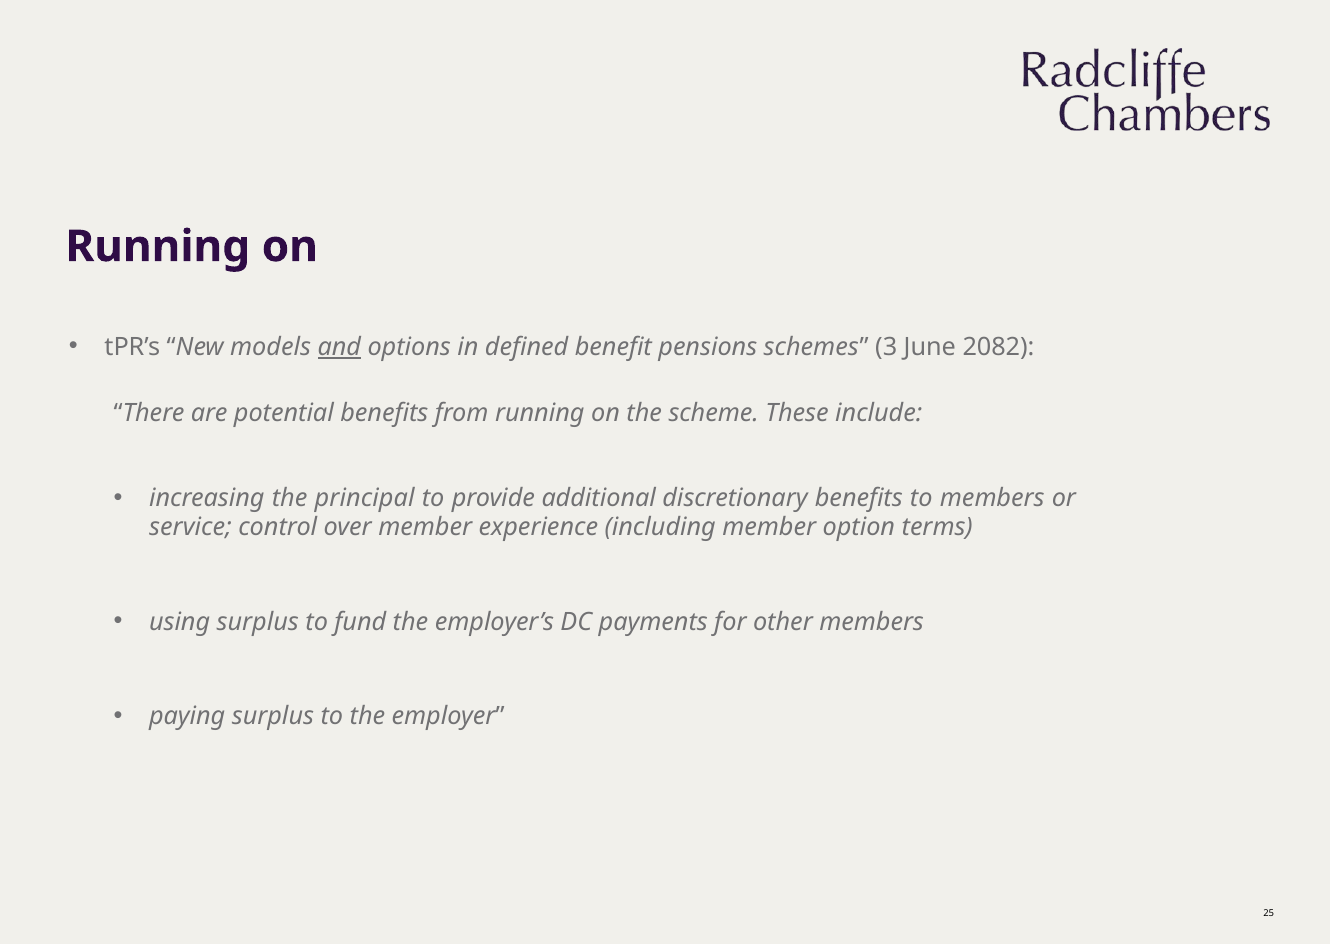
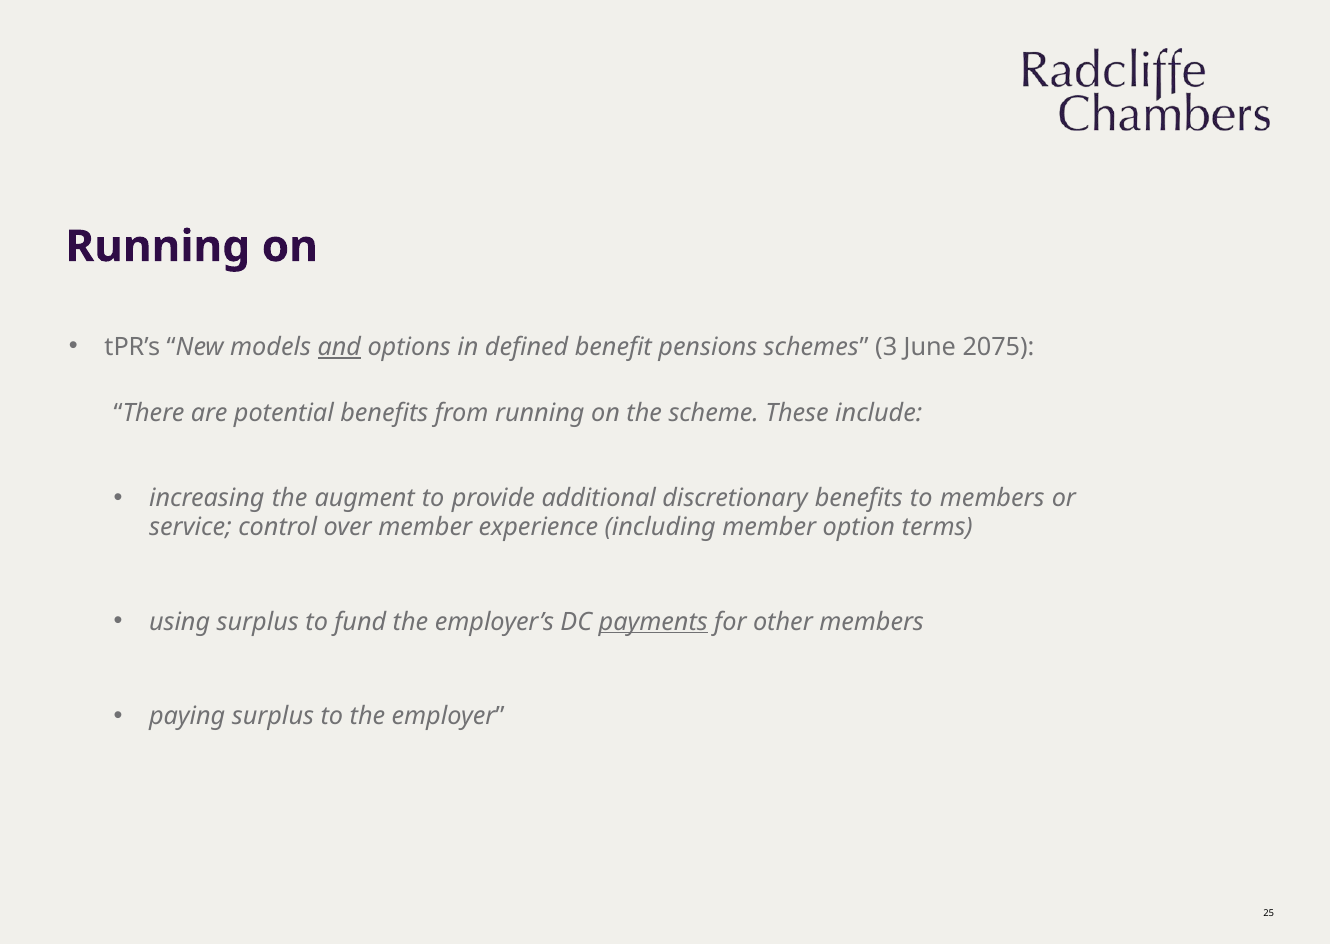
2082: 2082 -> 2075 (998, 347)
principal: principal -> augment (365, 499)
payments underline: none -> present (653, 622)
